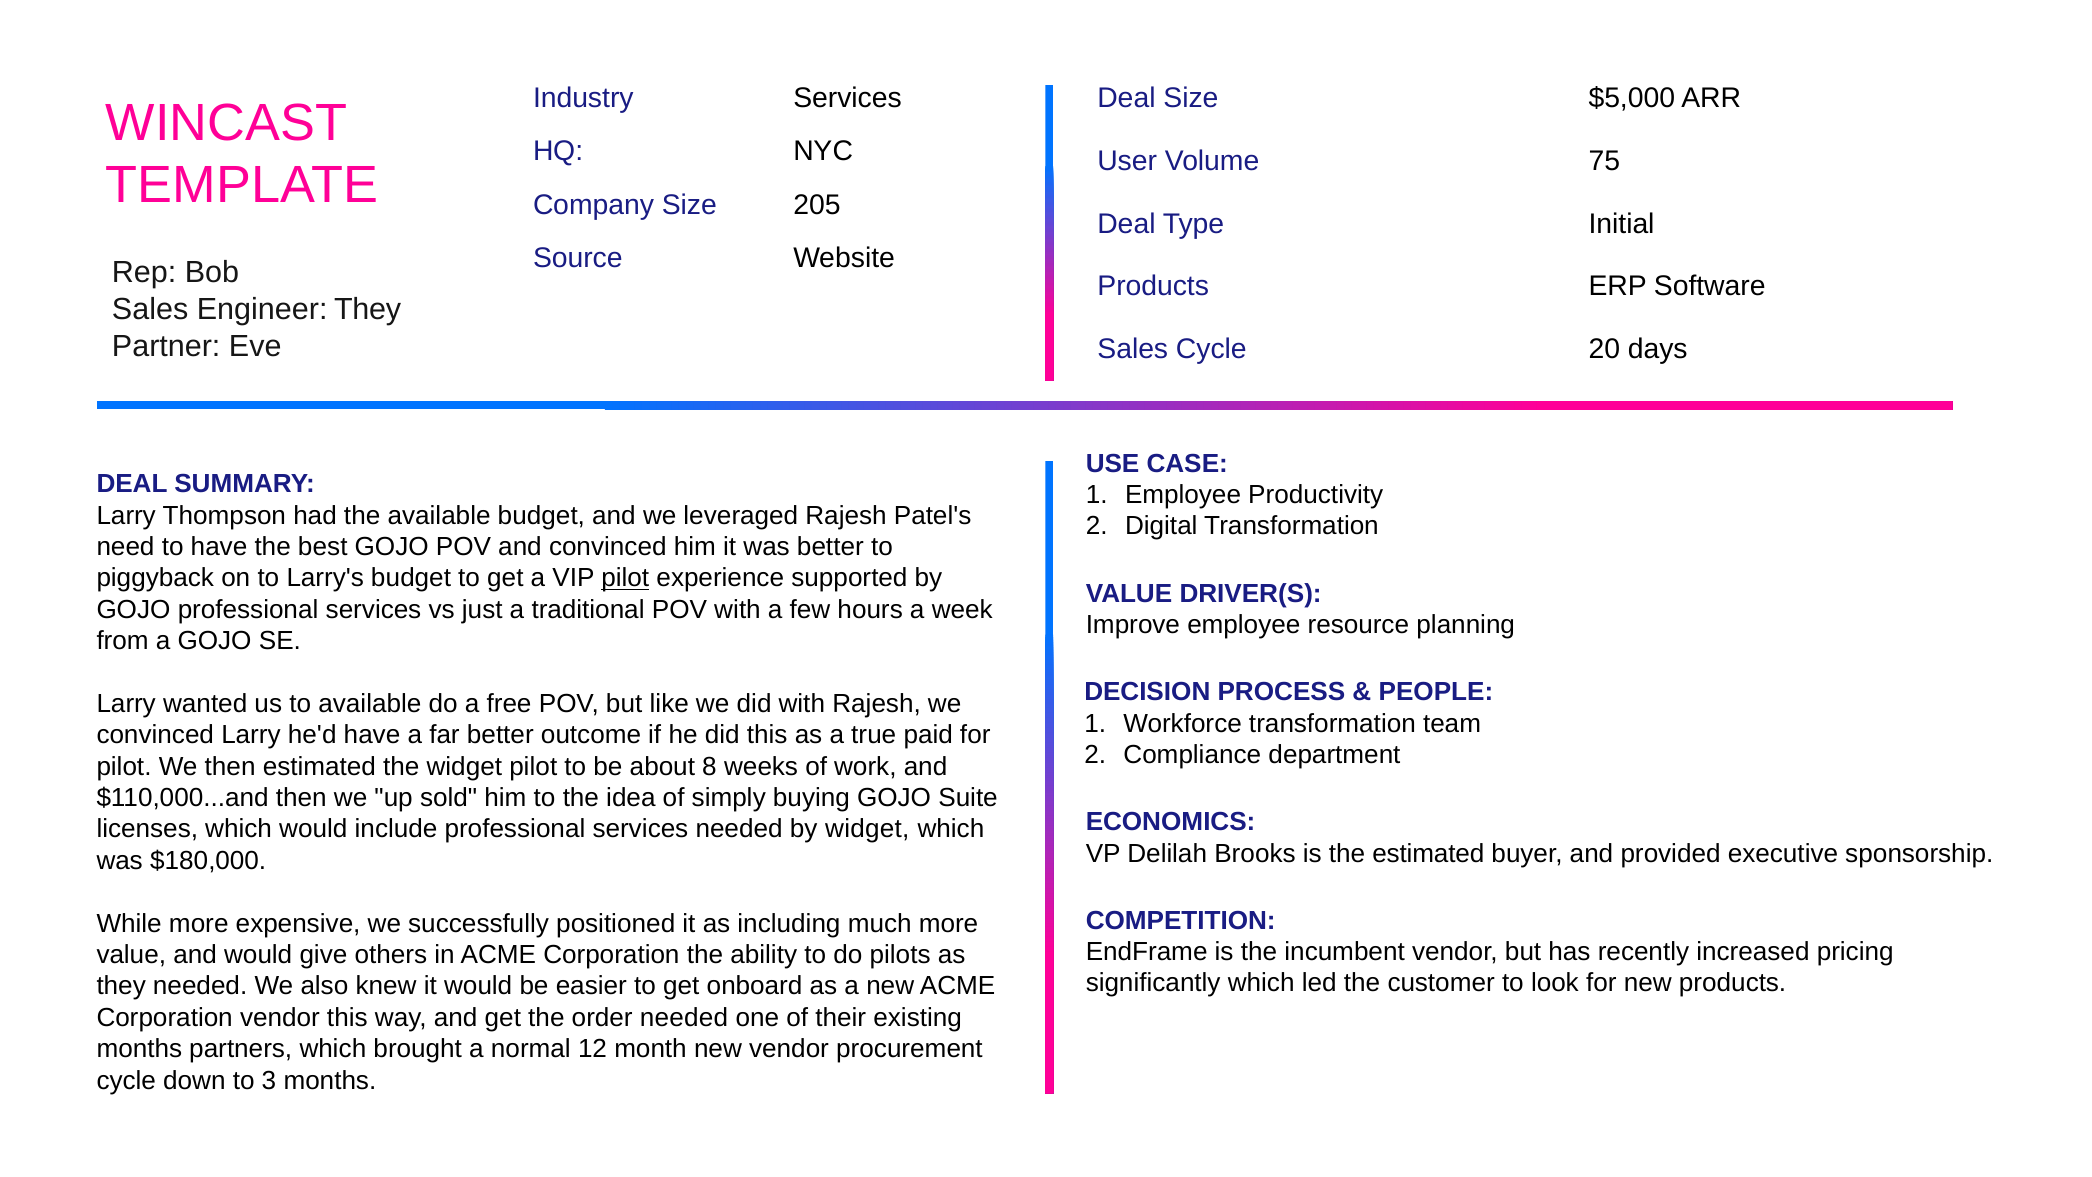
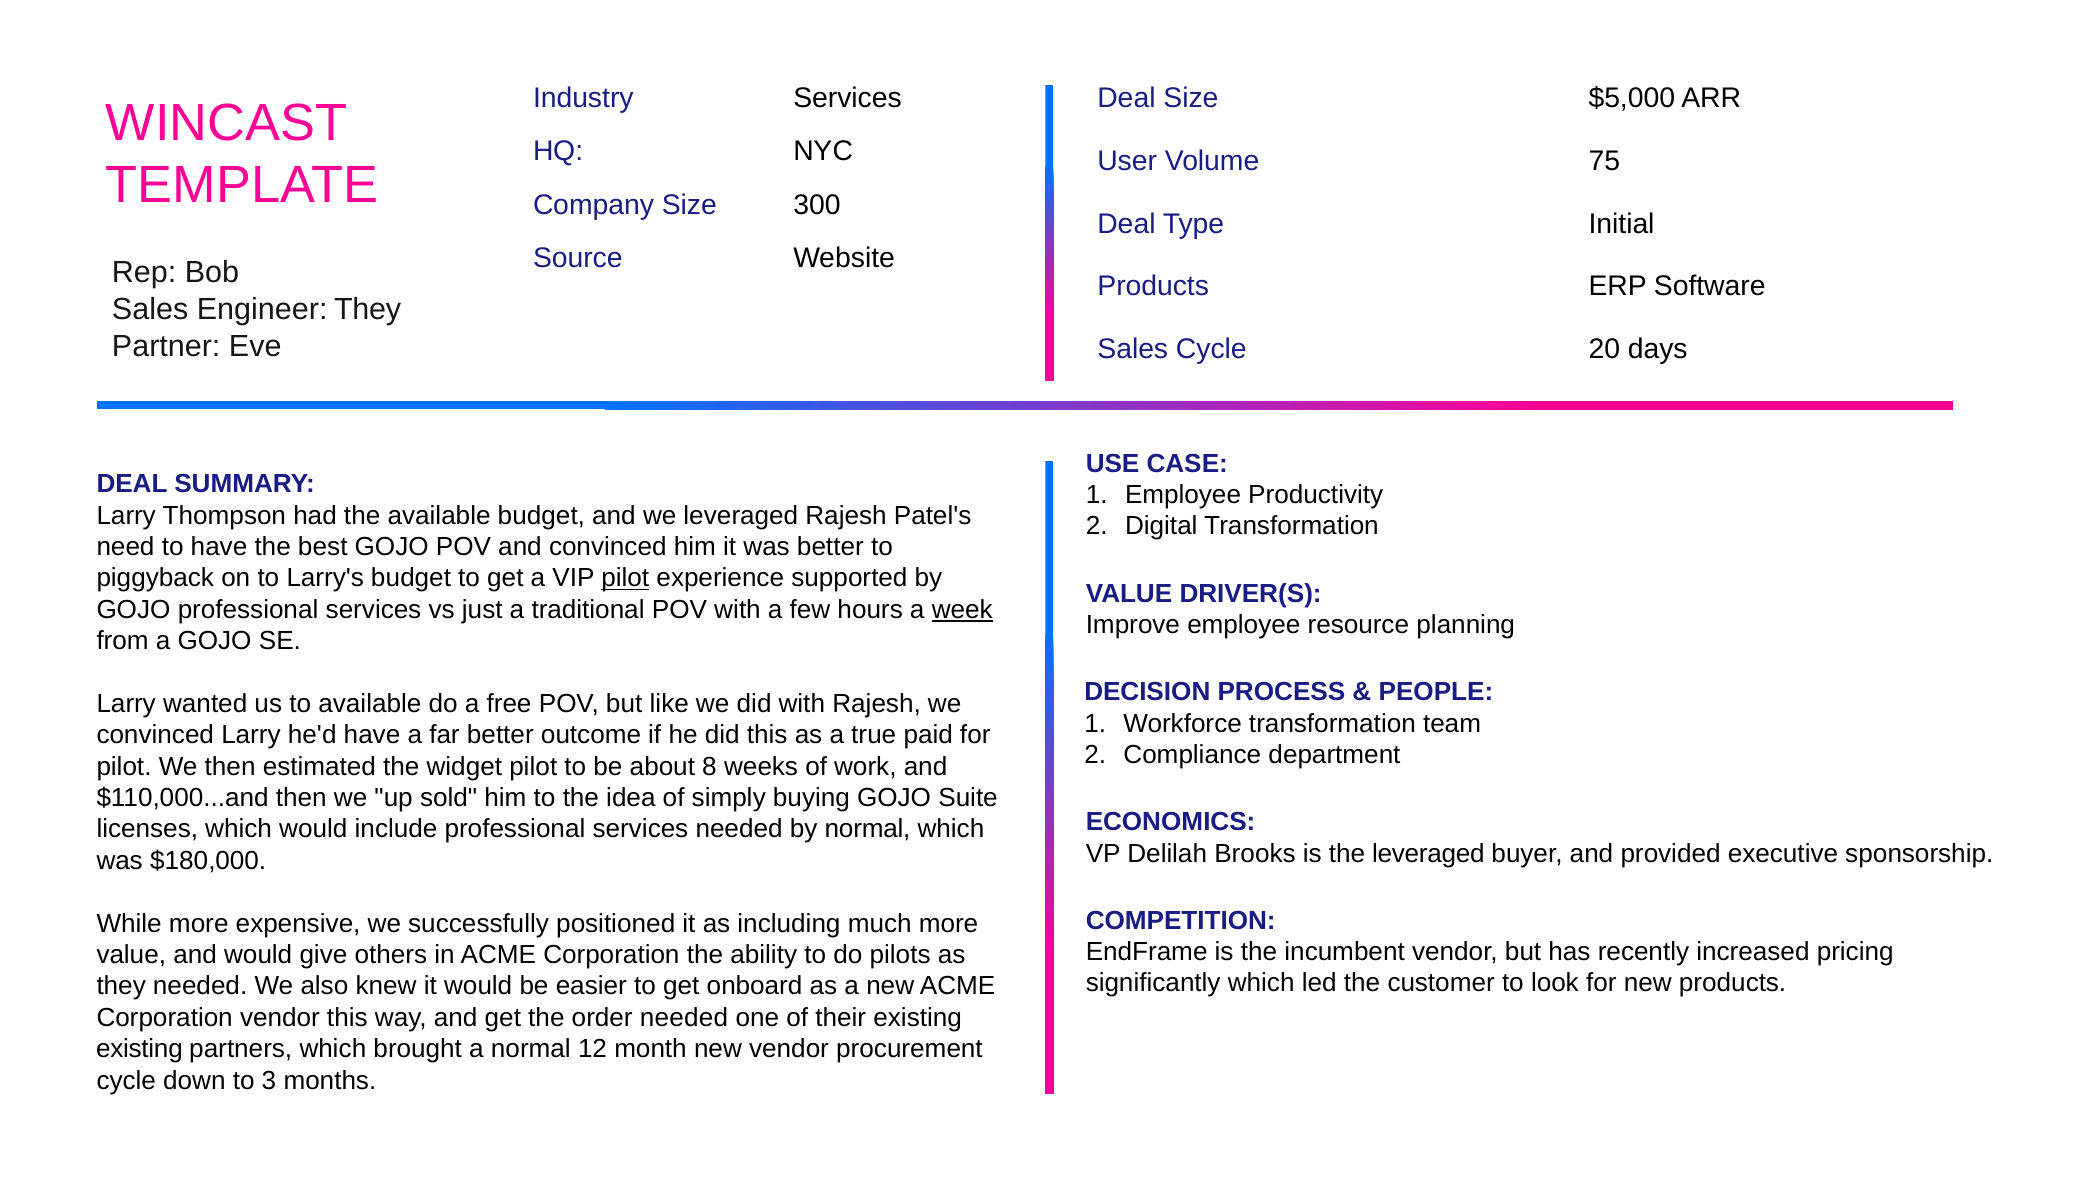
205: 205 -> 300 (817, 205)
week underline: none -> present (962, 610)
by widget: widget -> normal (868, 829)
the estimated: estimated -> leveraged (1428, 853)
months: months -> existing (139, 1049)
